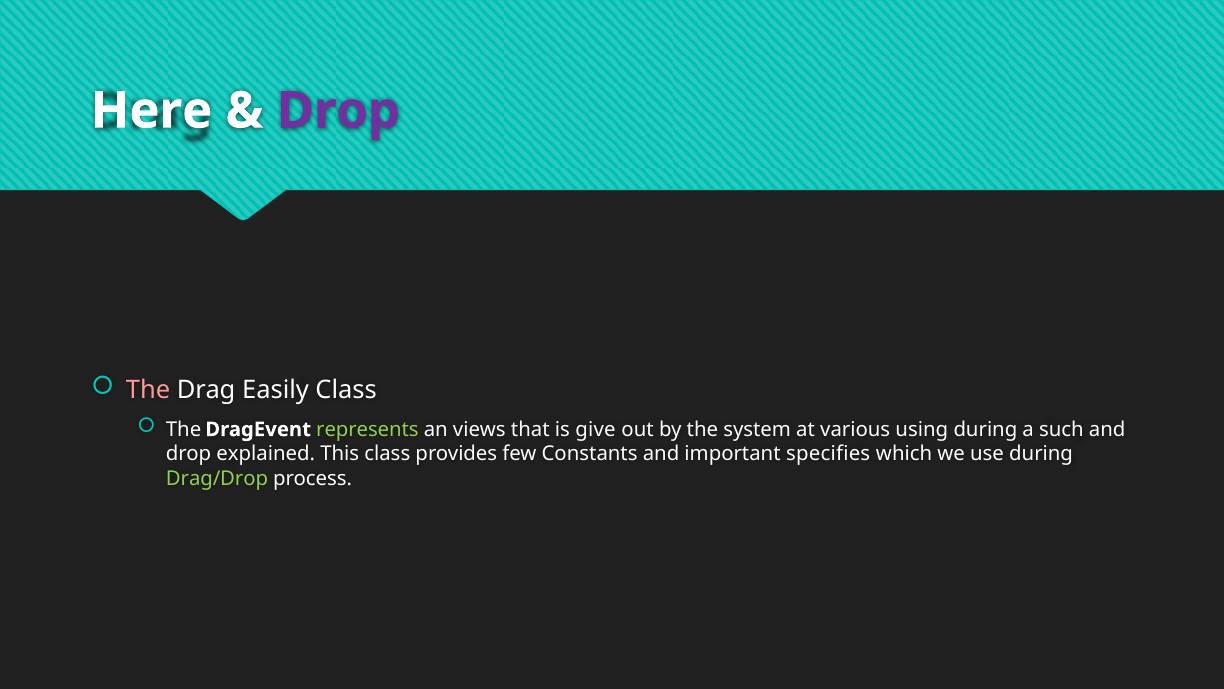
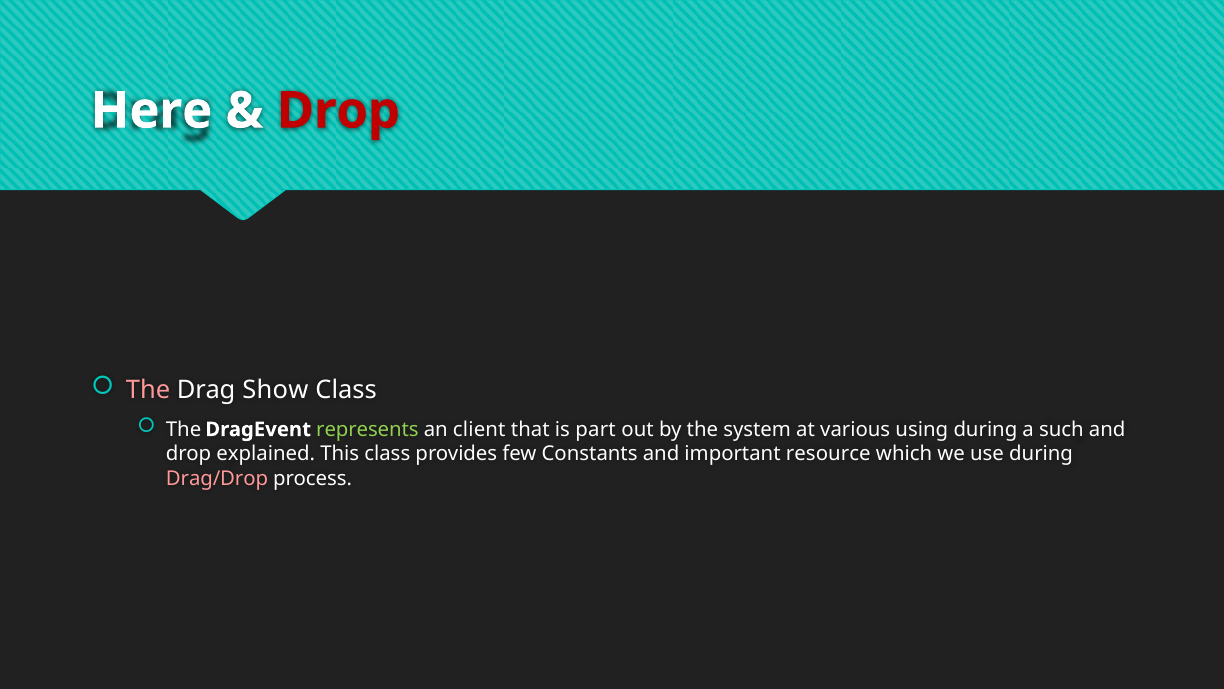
Drop colour: purple -> red (338, 111)
Easily: Easily -> Show (275, 390)
views: views -> client (479, 429)
give: give -> part (596, 429)
specifies: specifies -> resource (828, 454)
Drag/Drop colour: light green -> pink (217, 478)
